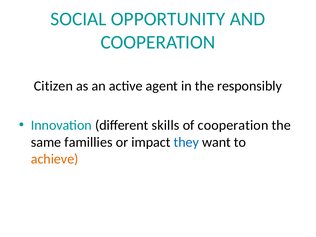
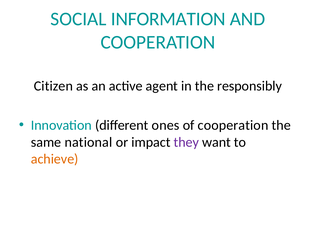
OPPORTUNITY: OPPORTUNITY -> INFORMATION (168, 19)
skills: skills -> ones (166, 125)
famillies: famillies -> national (88, 142)
they colour: blue -> purple (186, 142)
